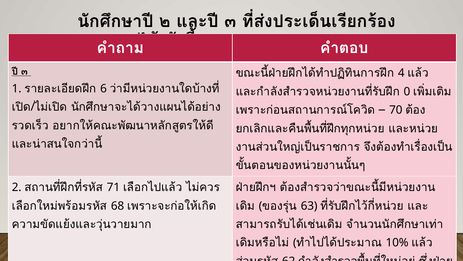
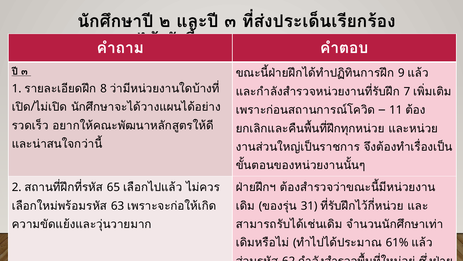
4: 4 -> 9 (401, 73)
6: 6 -> 8 (104, 88)
0: 0 -> 7 (407, 91)
70: 70 -> 11 (396, 110)
71: 71 -> 65 (113, 187)
68: 68 -> 63 (118, 205)
63: 63 -> 31 (309, 205)
10%: 10% -> 61% (397, 242)
